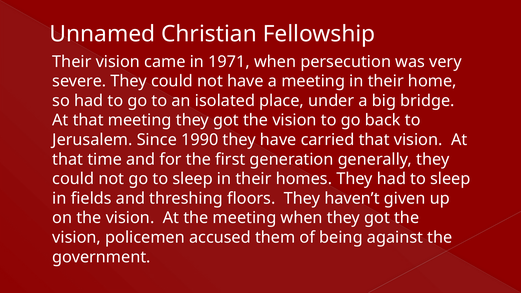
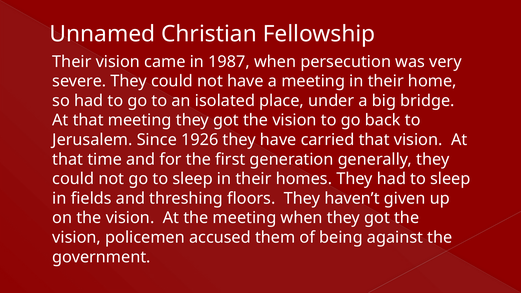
1971: 1971 -> 1987 (229, 62)
1990: 1990 -> 1926 (200, 140)
